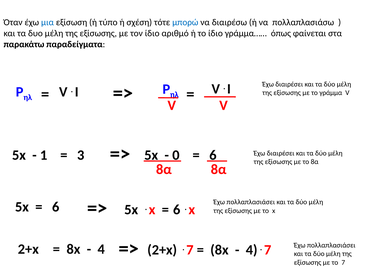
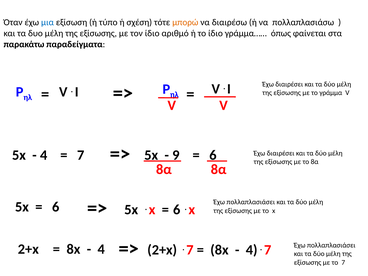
μπορώ colour: blue -> orange (185, 22)
1: 1 -> 4 (44, 155)
3: 3 -> 7 (81, 155)
0: 0 -> 9 (176, 155)
